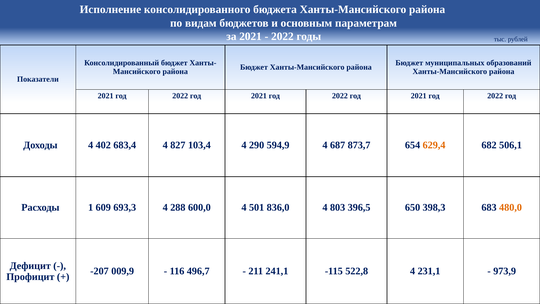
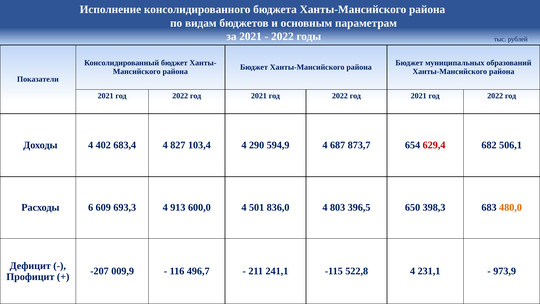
629,4 colour: orange -> red (434, 145)
1: 1 -> 6 (91, 207)
288: 288 -> 913 (178, 207)
